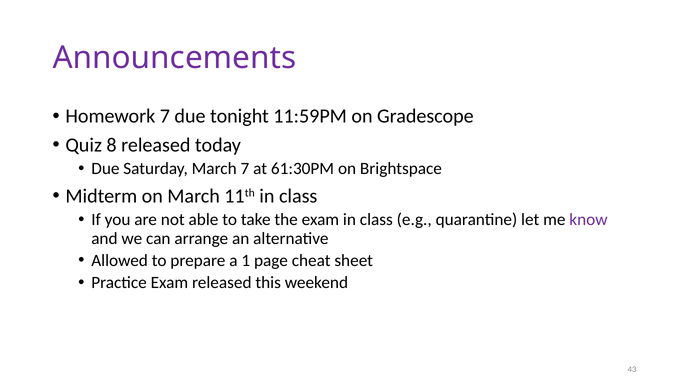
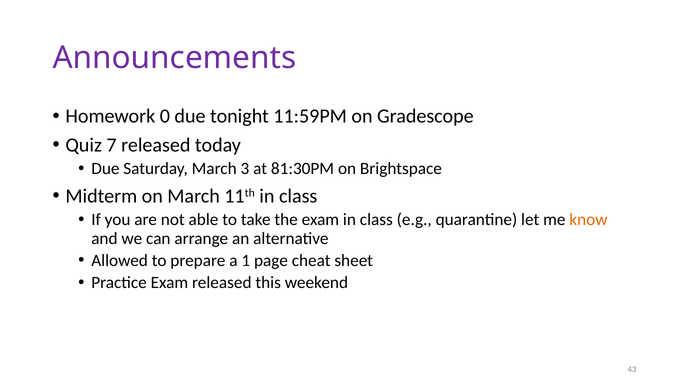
Homework 7: 7 -> 0 (165, 116)
8: 8 -> 7 (112, 145)
March 7: 7 -> 3 (245, 169)
61:30PM: 61:30PM -> 81:30PM (303, 169)
know colour: purple -> orange (588, 220)
